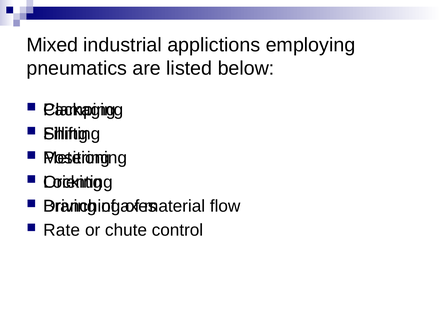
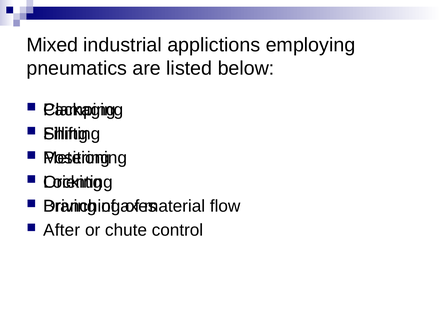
Rate: Rate -> After (62, 230)
